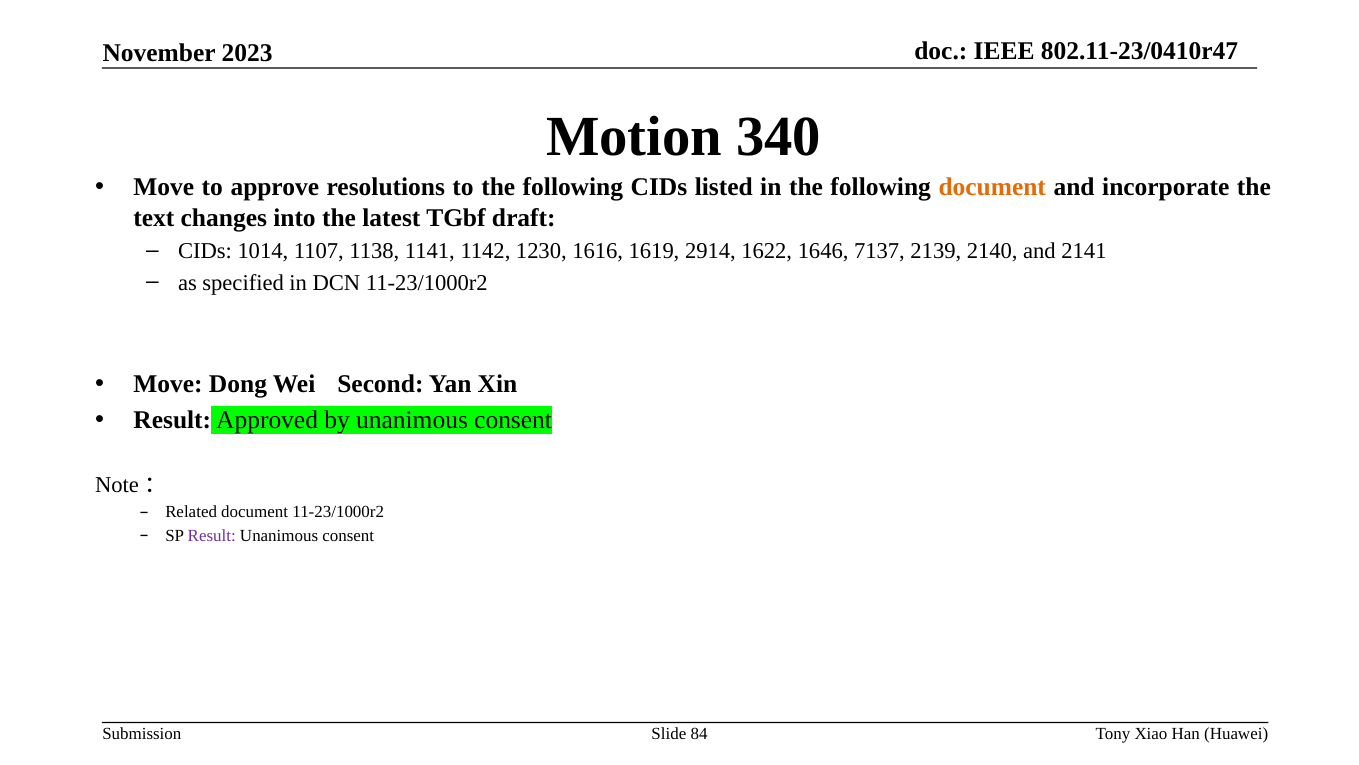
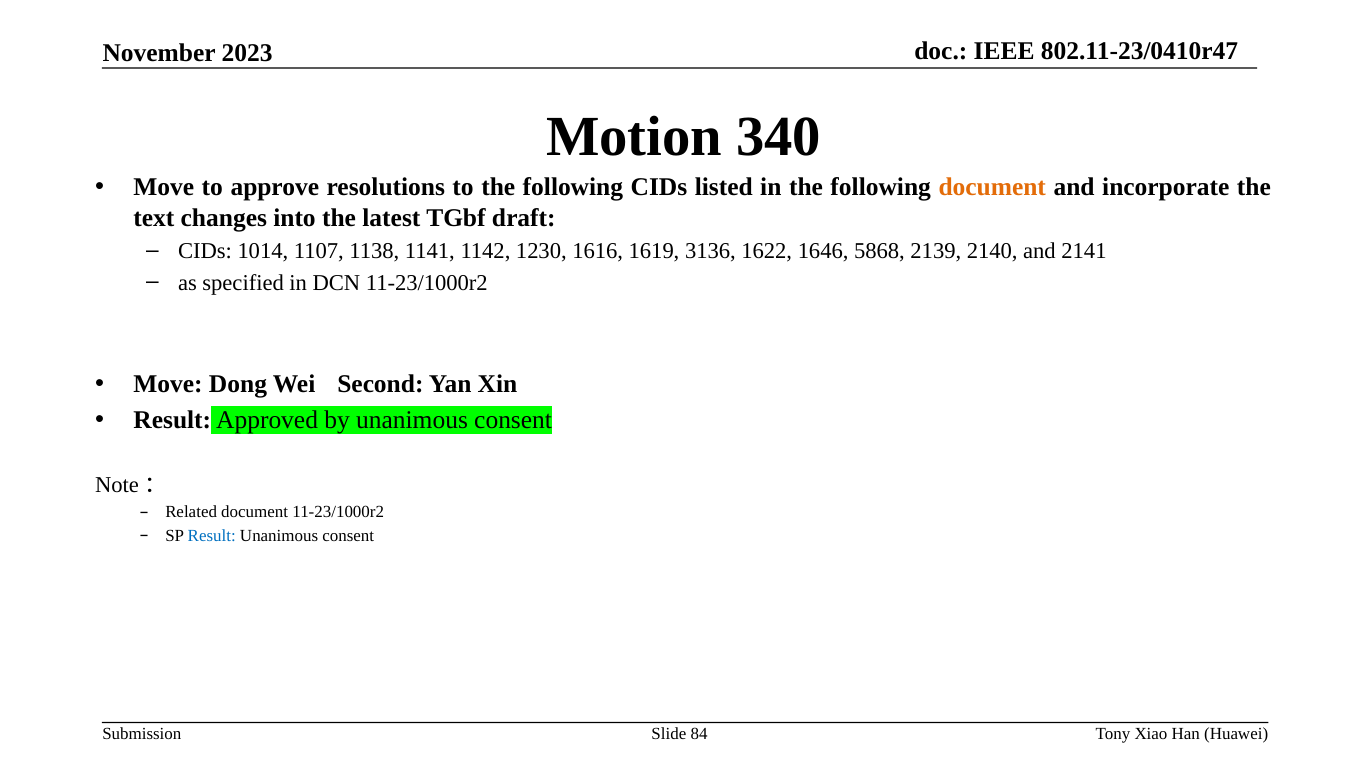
2914: 2914 -> 3136 (710, 251)
7137: 7137 -> 5868 (879, 251)
Result colour: purple -> blue (212, 535)
